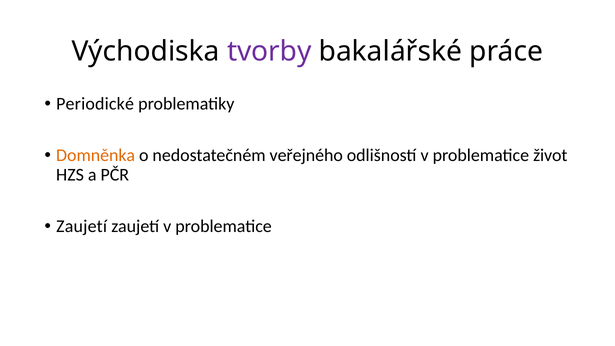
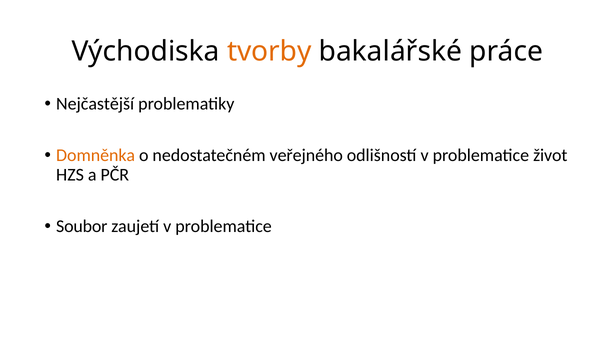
tvorby colour: purple -> orange (269, 52)
Periodické: Periodické -> Nejčastější (95, 104)
Zaujetí: Zaujetí -> Soubor (82, 226)
